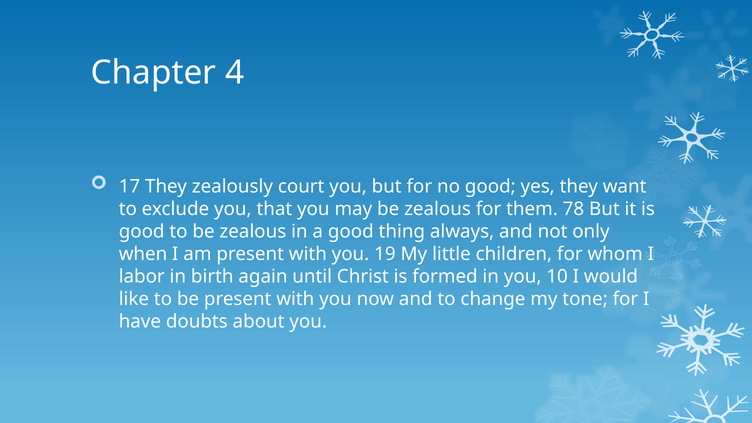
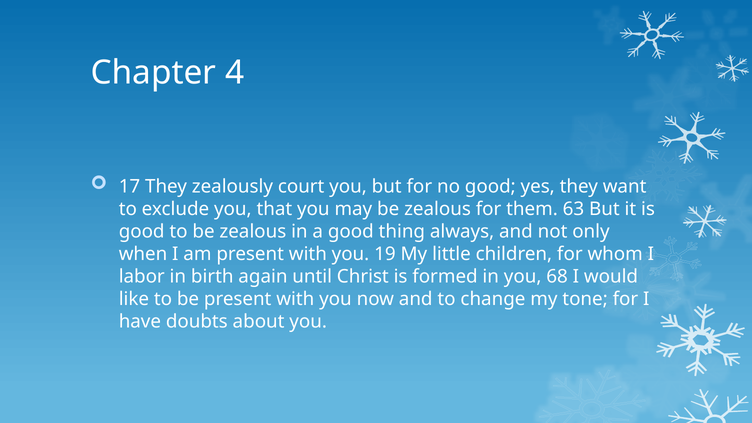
78: 78 -> 63 (573, 209)
10: 10 -> 68 (557, 277)
